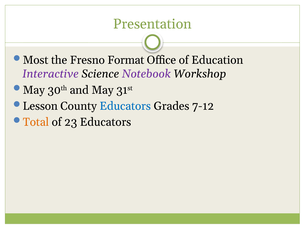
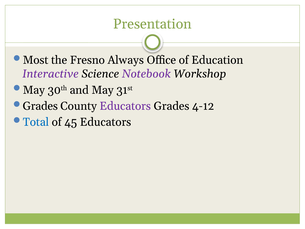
Format: Format -> Always (126, 60)
Lesson: Lesson -> Grades (40, 106)
Educators colour: blue -> purple (125, 106)
7-12: 7-12 -> 4-12 (203, 106)
Total colour: orange -> blue (36, 122)
23: 23 -> 45 (71, 122)
